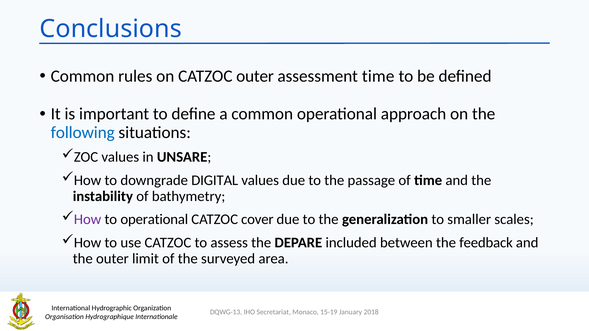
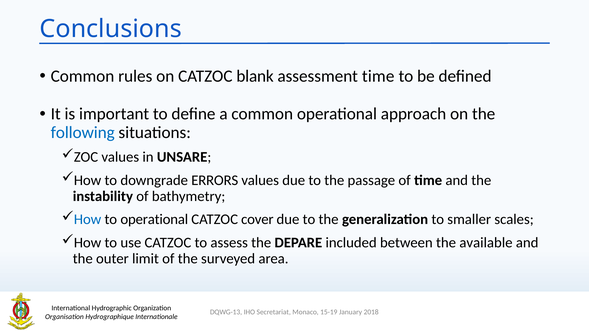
CATZOC outer: outer -> blank (255, 76)
DIGITAL: DIGITAL -> ERRORS (215, 180)
How colour: purple -> blue (88, 220)
feedback: feedback -> available (486, 243)
